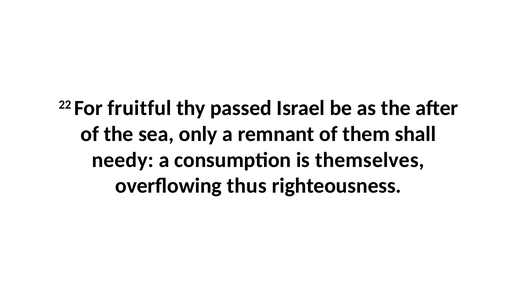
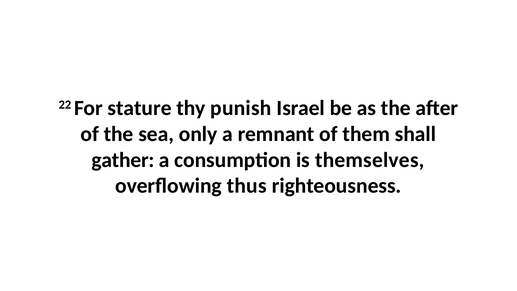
fruitful: fruitful -> stature (140, 108)
passed: passed -> punish (241, 108)
needy: needy -> gather (123, 160)
